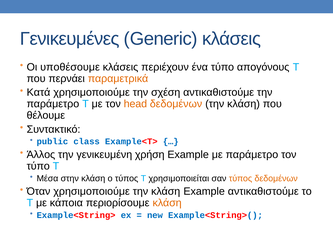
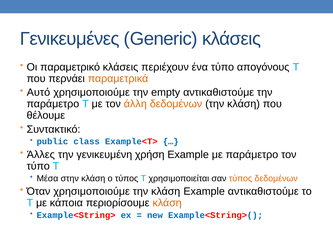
υποθέσουμε: υποθέσουμε -> παραμετρικό (70, 67)
Κατά: Κατά -> Αυτό (38, 92)
σχέση: σχέση -> empty (166, 92)
head: head -> άλλη (135, 104)
Άλλος: Άλλος -> Άλλες (41, 154)
